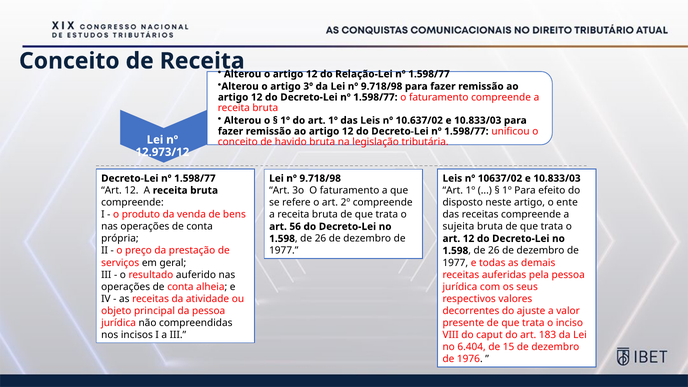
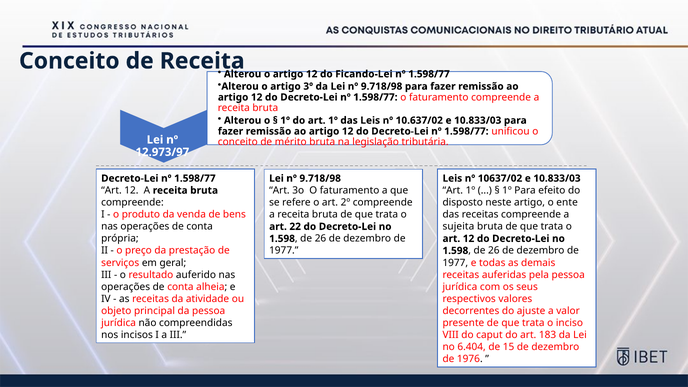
Relação-Lei: Relação-Lei -> Ficando-Lei (364, 74)
havido: havido -> mérito (291, 142)
12.973/12: 12.973/12 -> 12.973/97 (162, 152)
56: 56 -> 22 (295, 227)
